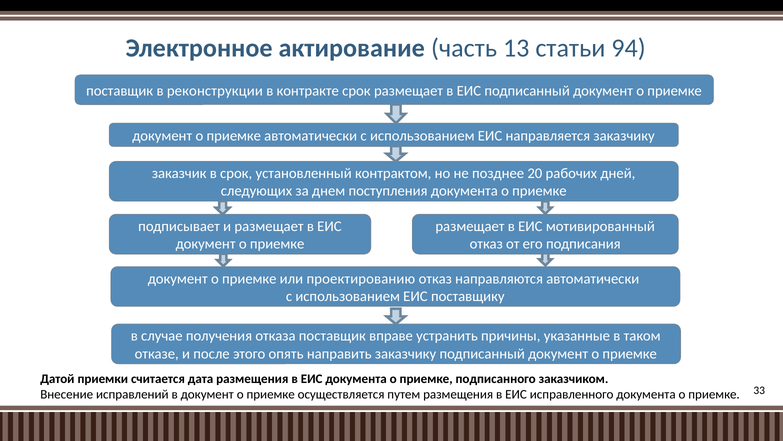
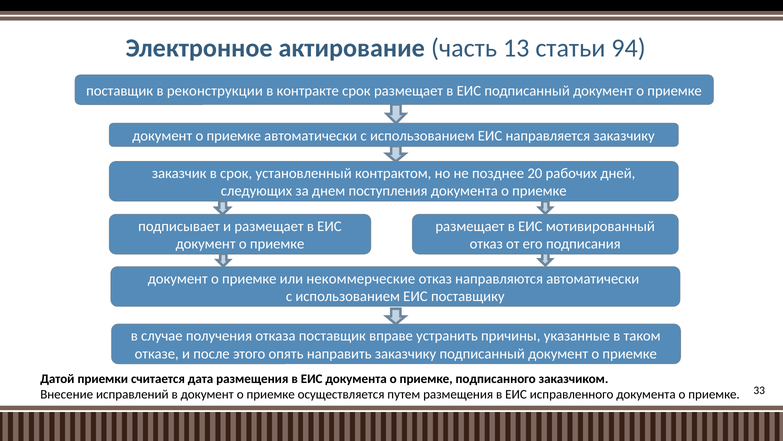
проектированию: проектированию -> некоммерческие (361, 278)
